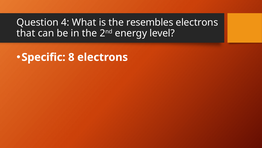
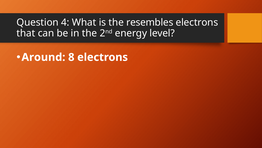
Specific: Specific -> Around (43, 57)
